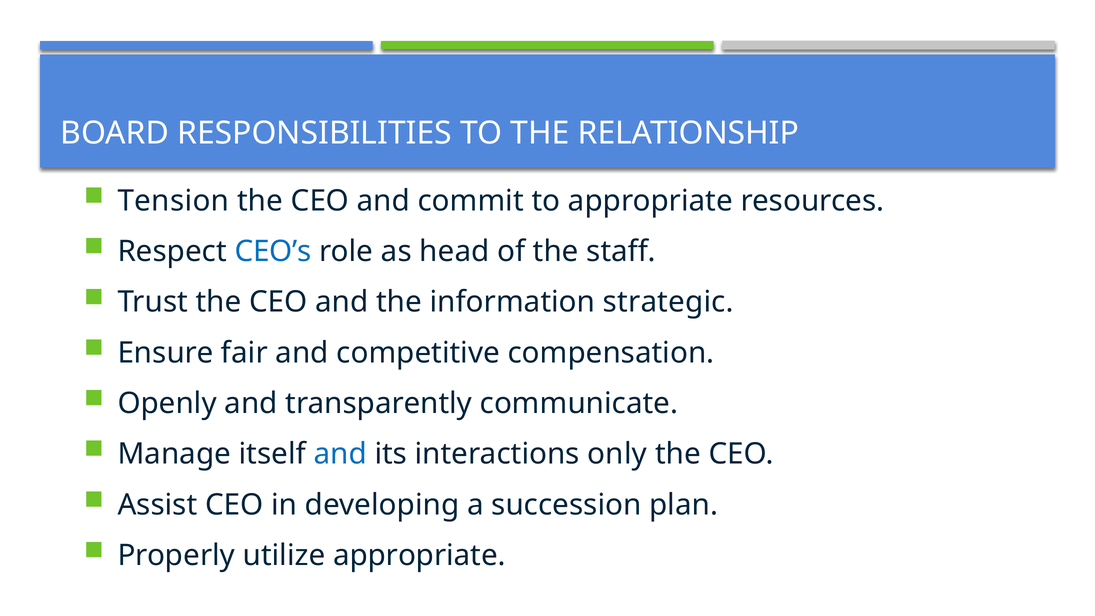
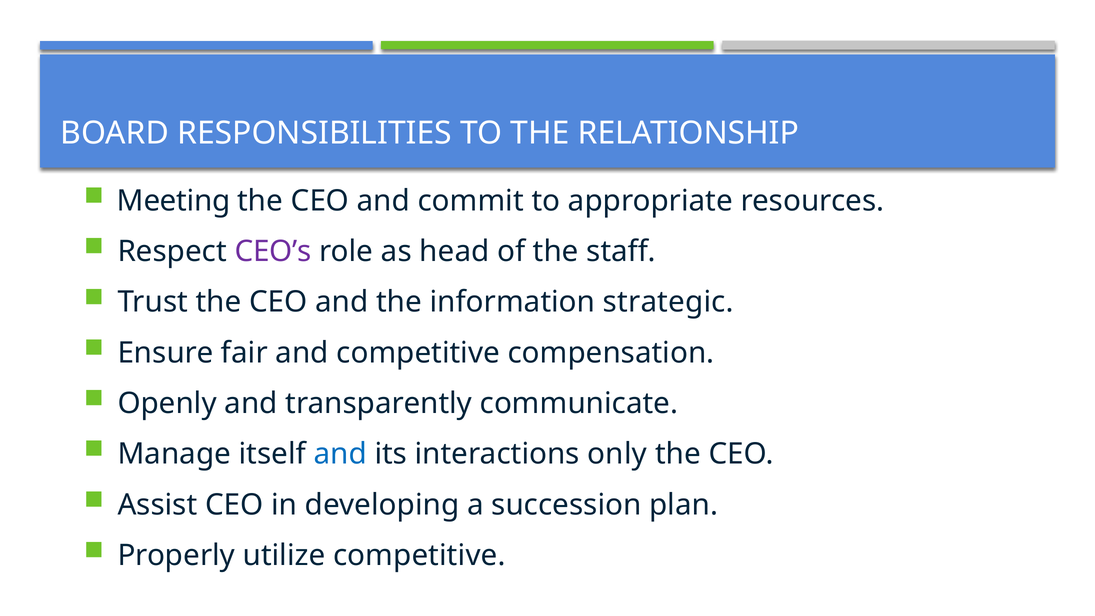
Tension: Tension -> Meeting (174, 201)
CEO’s colour: blue -> purple (273, 252)
utilize appropriate: appropriate -> competitive (419, 555)
